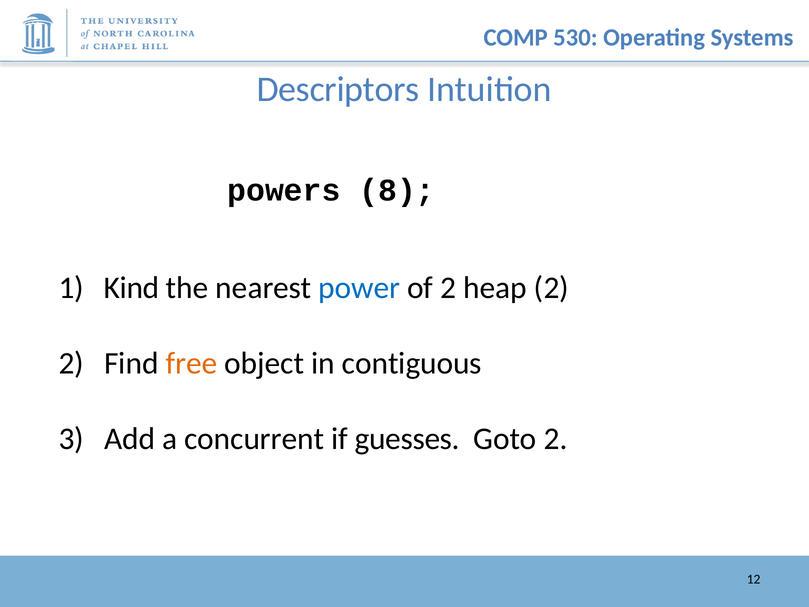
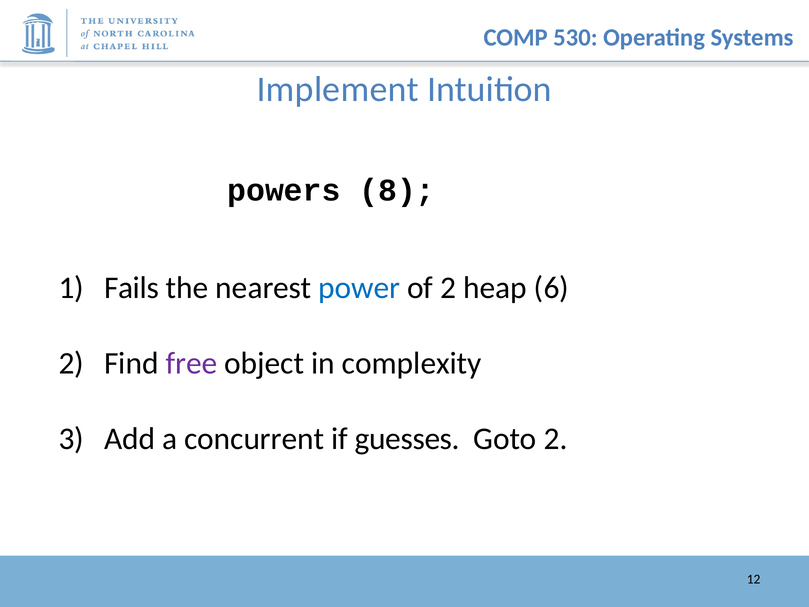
Descriptors: Descriptors -> Implement (338, 89)
Kind: Kind -> Fails (131, 288)
heap 2: 2 -> 6 (551, 288)
free colour: orange -> purple (192, 363)
contiguous: contiguous -> complexity (412, 363)
